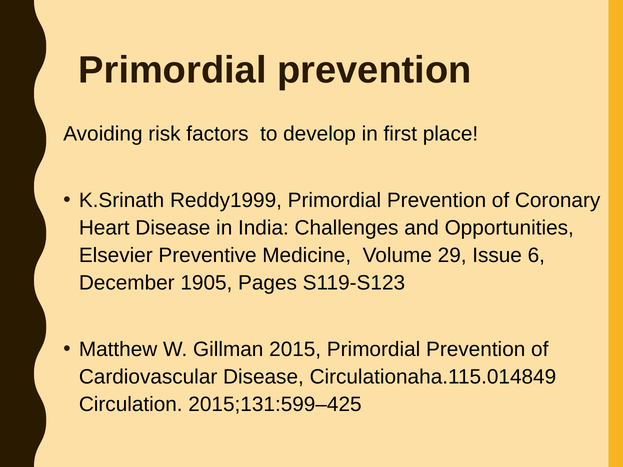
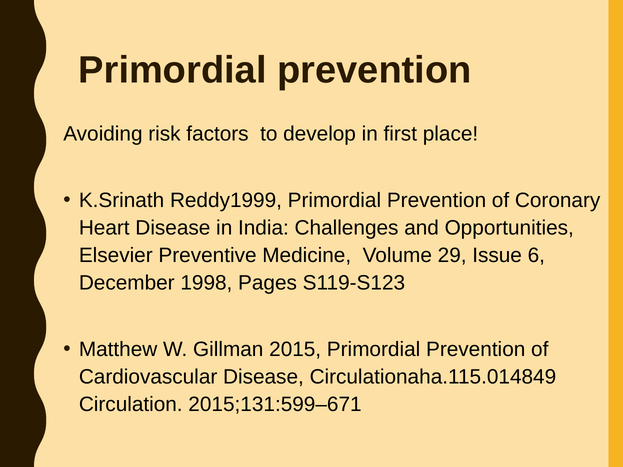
1905: 1905 -> 1998 (206, 283)
2015;131:599–425: 2015;131:599–425 -> 2015;131:599–671 (275, 405)
